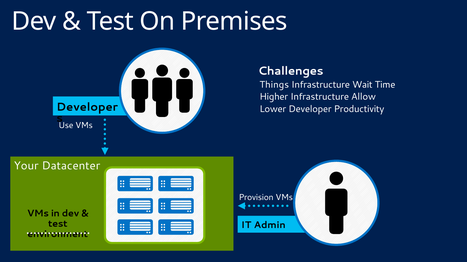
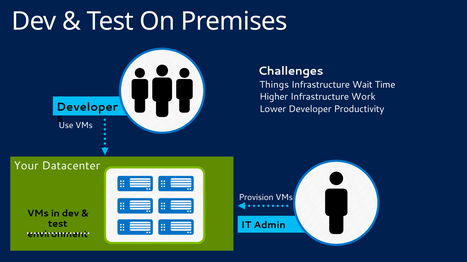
Allow: Allow -> Work (363, 97)
